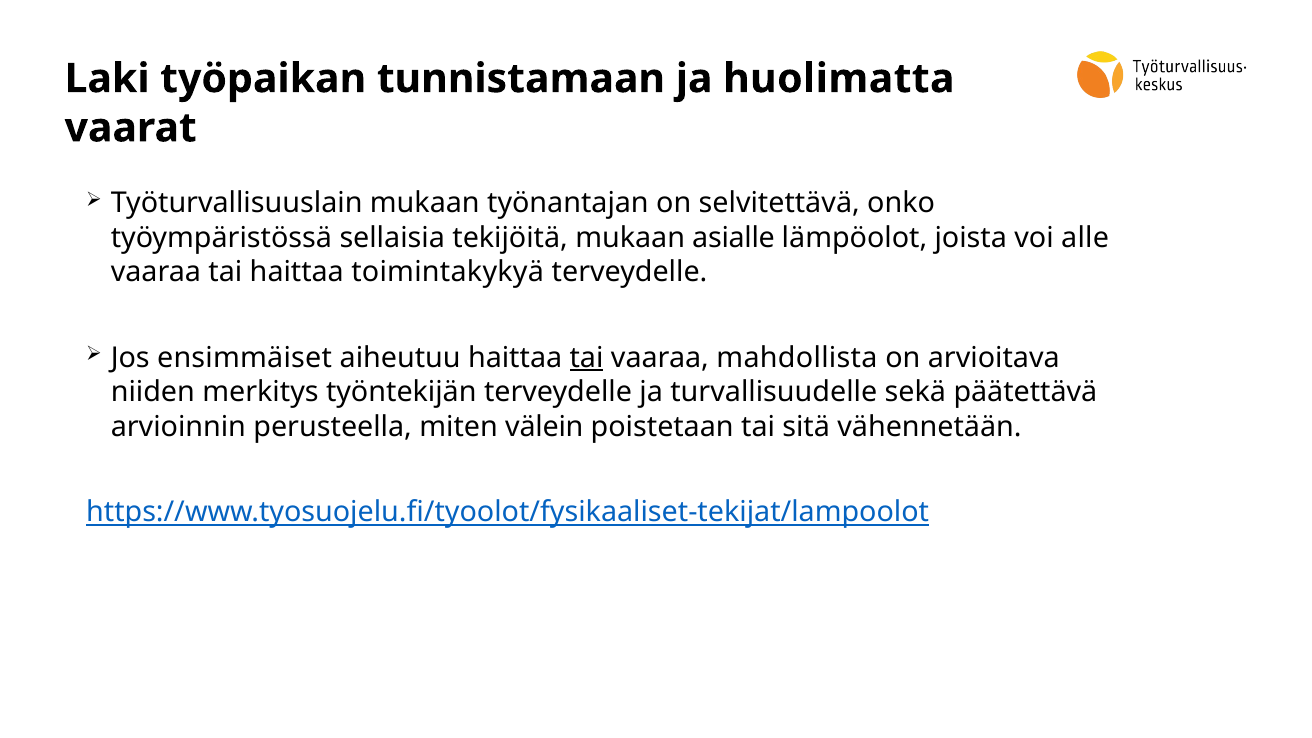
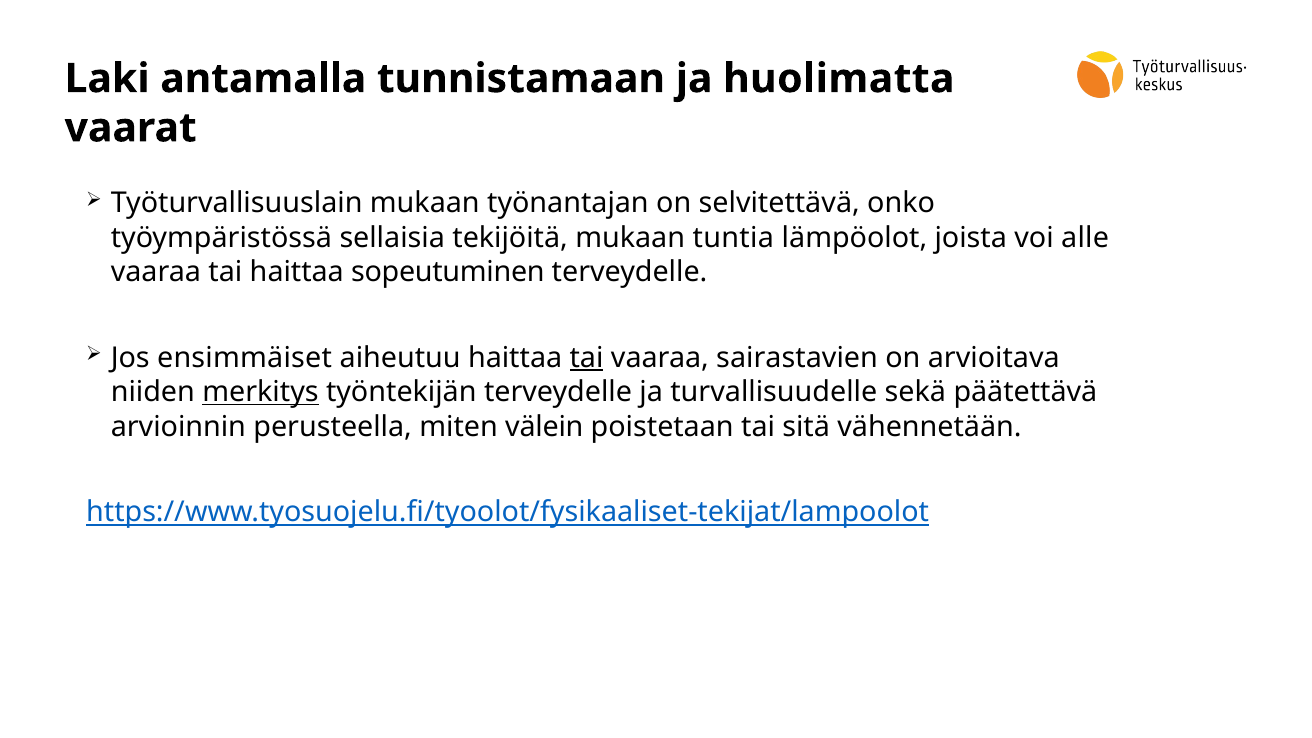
työpaikan: työpaikan -> antamalla (263, 79)
asialle: asialle -> tuntia (733, 238)
toimintakykyä: toimintakykyä -> sopeutuminen (448, 272)
mahdollista: mahdollista -> sairastavien (797, 358)
merkitys underline: none -> present (260, 392)
